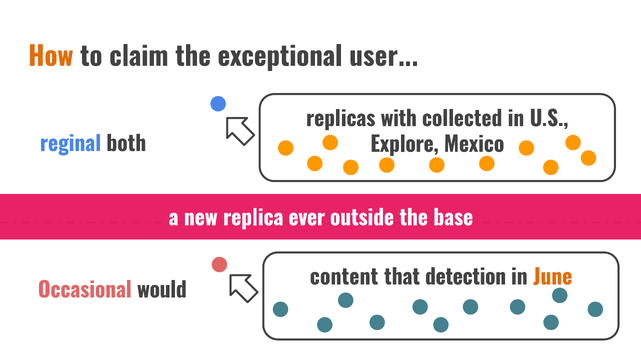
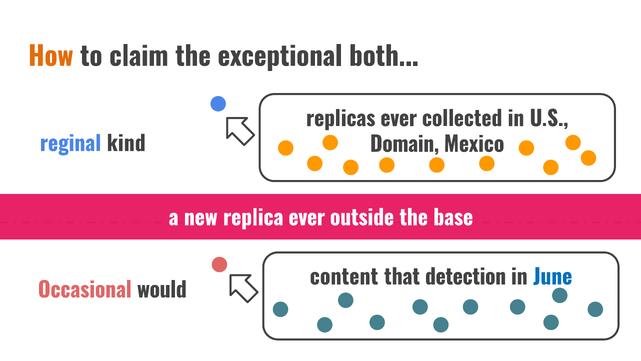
user: user -> both (384, 57)
replicas with: with -> ever (399, 119)
both: both -> kind (126, 144)
Explore: Explore -> Domain (405, 145)
June colour: orange -> blue (553, 277)
